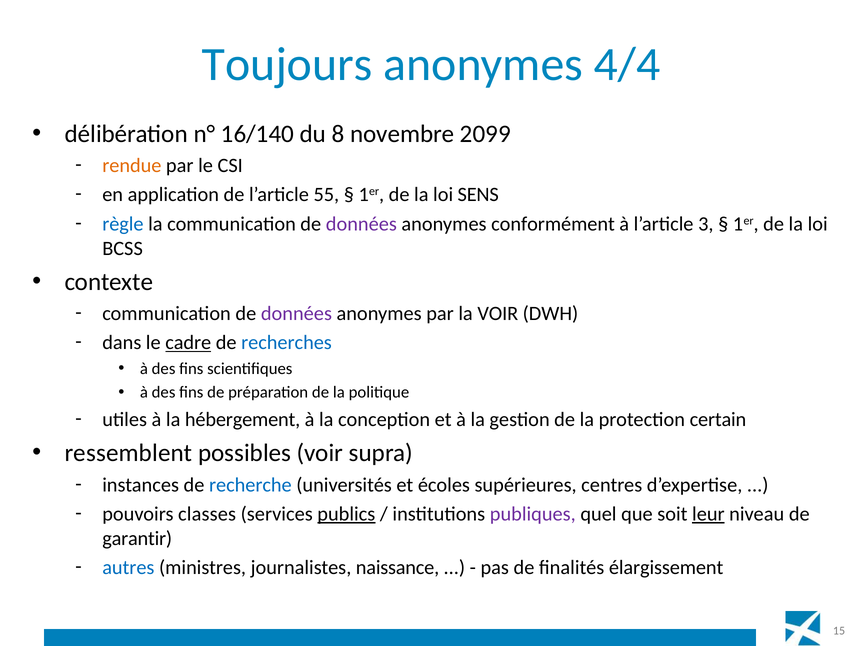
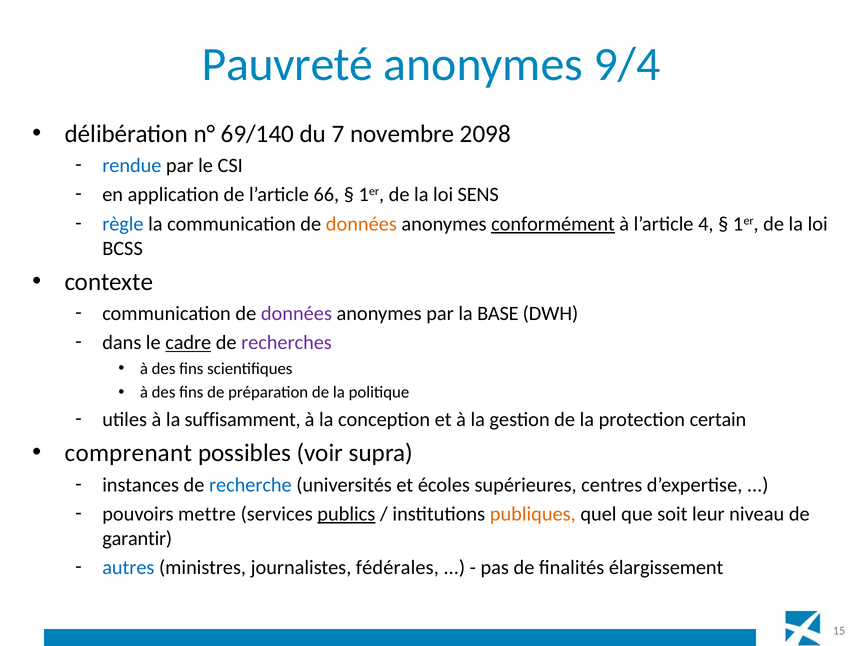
Toujours: Toujours -> Pauvreté (287, 64)
4/4: 4/4 -> 9/4 (627, 64)
16/140: 16/140 -> 69/140 (257, 134)
8: 8 -> 7 (338, 134)
2099: 2099 -> 2098 (485, 134)
rendue colour: orange -> blue (132, 166)
55: 55 -> 66 (326, 195)
données colour: purple -> orange (361, 224)
conformément underline: none -> present (553, 224)
3: 3 -> 4 (706, 224)
la VOIR: VOIR -> BASE (498, 313)
recherches colour: blue -> purple (286, 343)
hébergement: hébergement -> suffisamment (243, 420)
ressemblent: ressemblent -> comprenant (128, 453)
classes: classes -> mettre (207, 514)
publiques colour: purple -> orange (533, 514)
leur underline: present -> none (708, 514)
naissance: naissance -> fédérales (397, 567)
